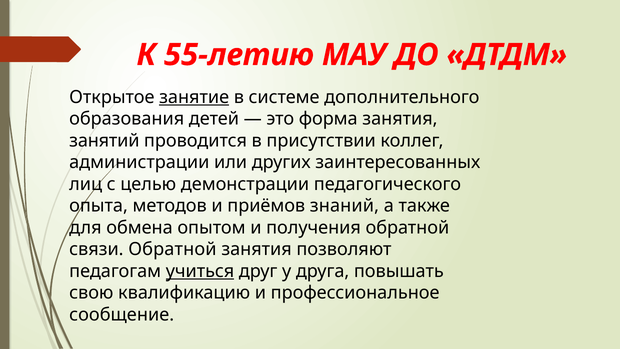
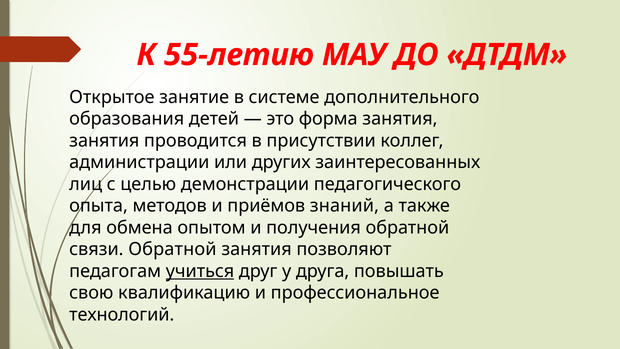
занятие underline: present -> none (194, 97)
занятий: занятий -> занятия (104, 141)
сообщение: сообщение -> технологий (122, 314)
